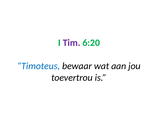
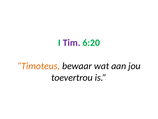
Timoteus colour: blue -> orange (39, 66)
